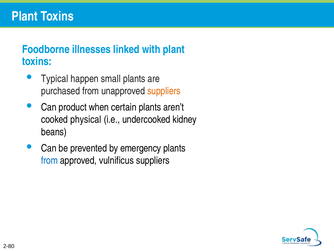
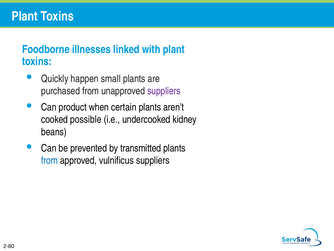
Typical: Typical -> Quickly (55, 78)
suppliers colour: orange -> purple (164, 91)
physical: physical -> possible (86, 119)
emergency: emergency -> transmitted (141, 148)
